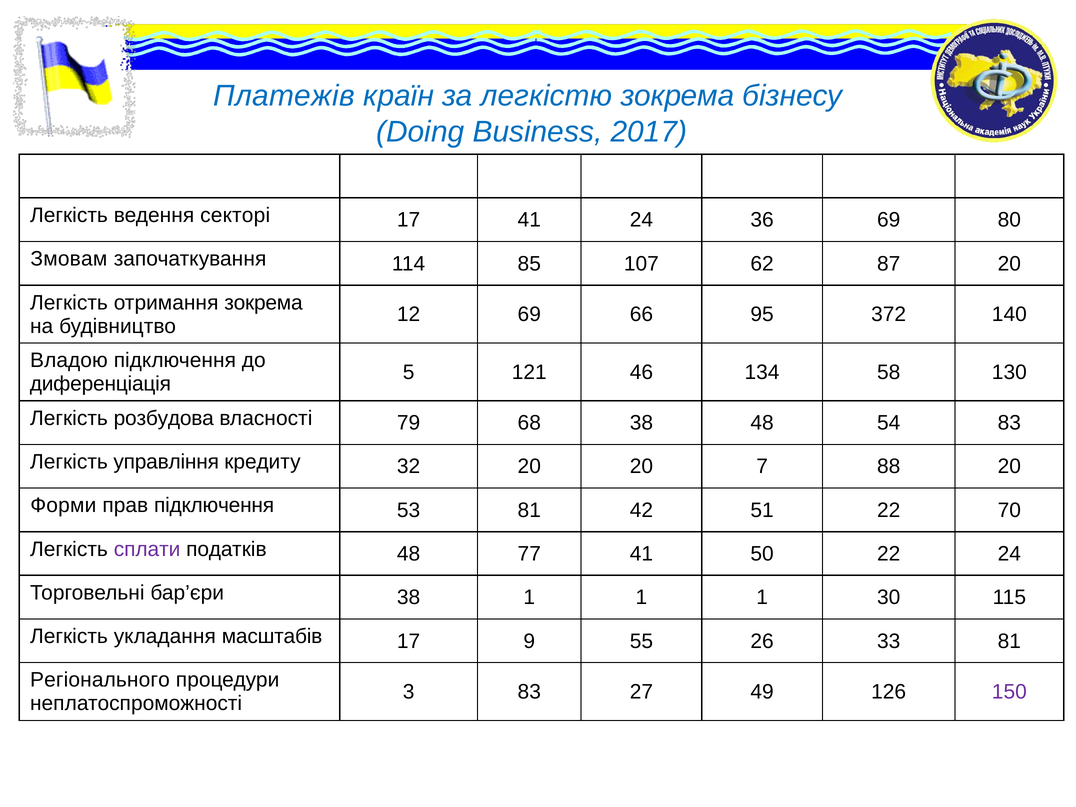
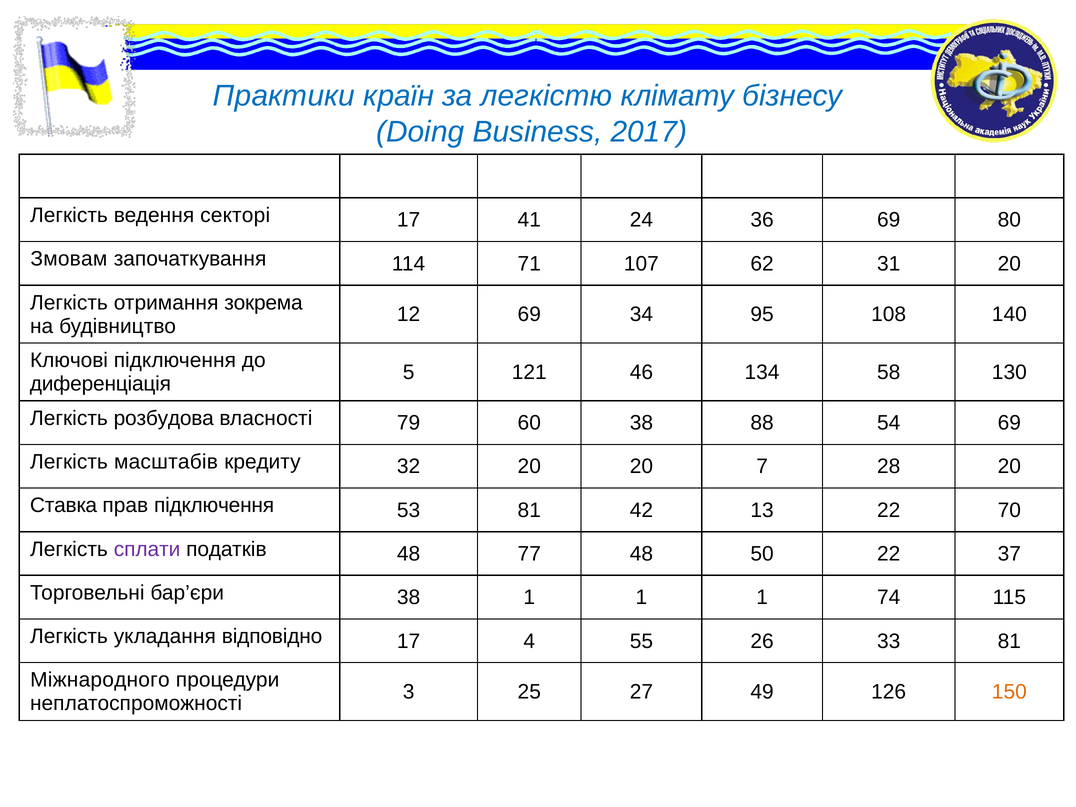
Платежів: Платежів -> Практики (284, 96)
легкістю зокрема: зокрема -> клімату (677, 96)
85: 85 -> 71 (529, 264)
87: 87 -> 31 (889, 264)
66: 66 -> 34 (641, 314)
372: 372 -> 108 (889, 314)
Владою: Владою -> Ключові (69, 360)
68: 68 -> 60 (529, 423)
38 48: 48 -> 88 (762, 423)
54 83: 83 -> 69 (1009, 423)
управління: управління -> масштабів (166, 462)
88: 88 -> 28 (889, 467)
Форми: Форми -> Ставка (63, 506)
51: 51 -> 13 (762, 510)
77 41: 41 -> 48 (641, 554)
22 24: 24 -> 37 (1009, 554)
30: 30 -> 74 (889, 597)
масштабів: масштабів -> відповідно (272, 636)
9: 9 -> 4 (529, 641)
Регіонального: Регіонального -> Міжнародного (100, 680)
3 83: 83 -> 25 (529, 692)
150 colour: purple -> orange (1009, 692)
